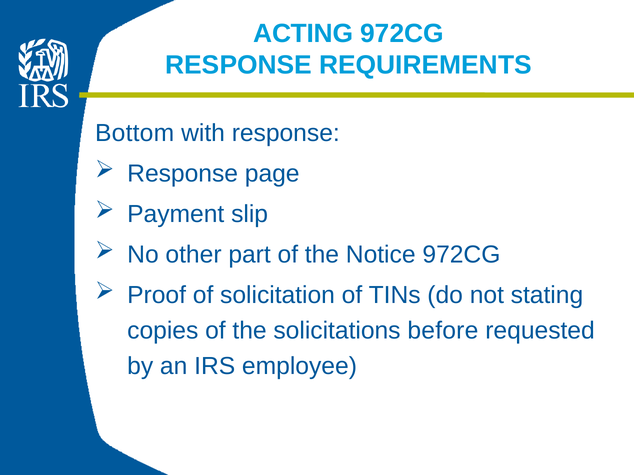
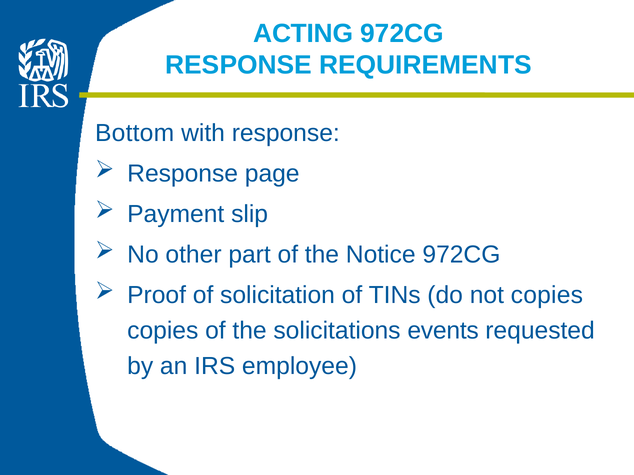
not stating: stating -> copies (547, 295)
before: before -> events (443, 331)
